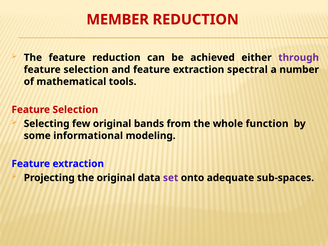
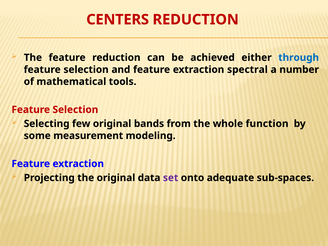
MEMBER: MEMBER -> CENTERS (118, 20)
through colour: purple -> blue (299, 58)
informational: informational -> measurement (88, 136)
